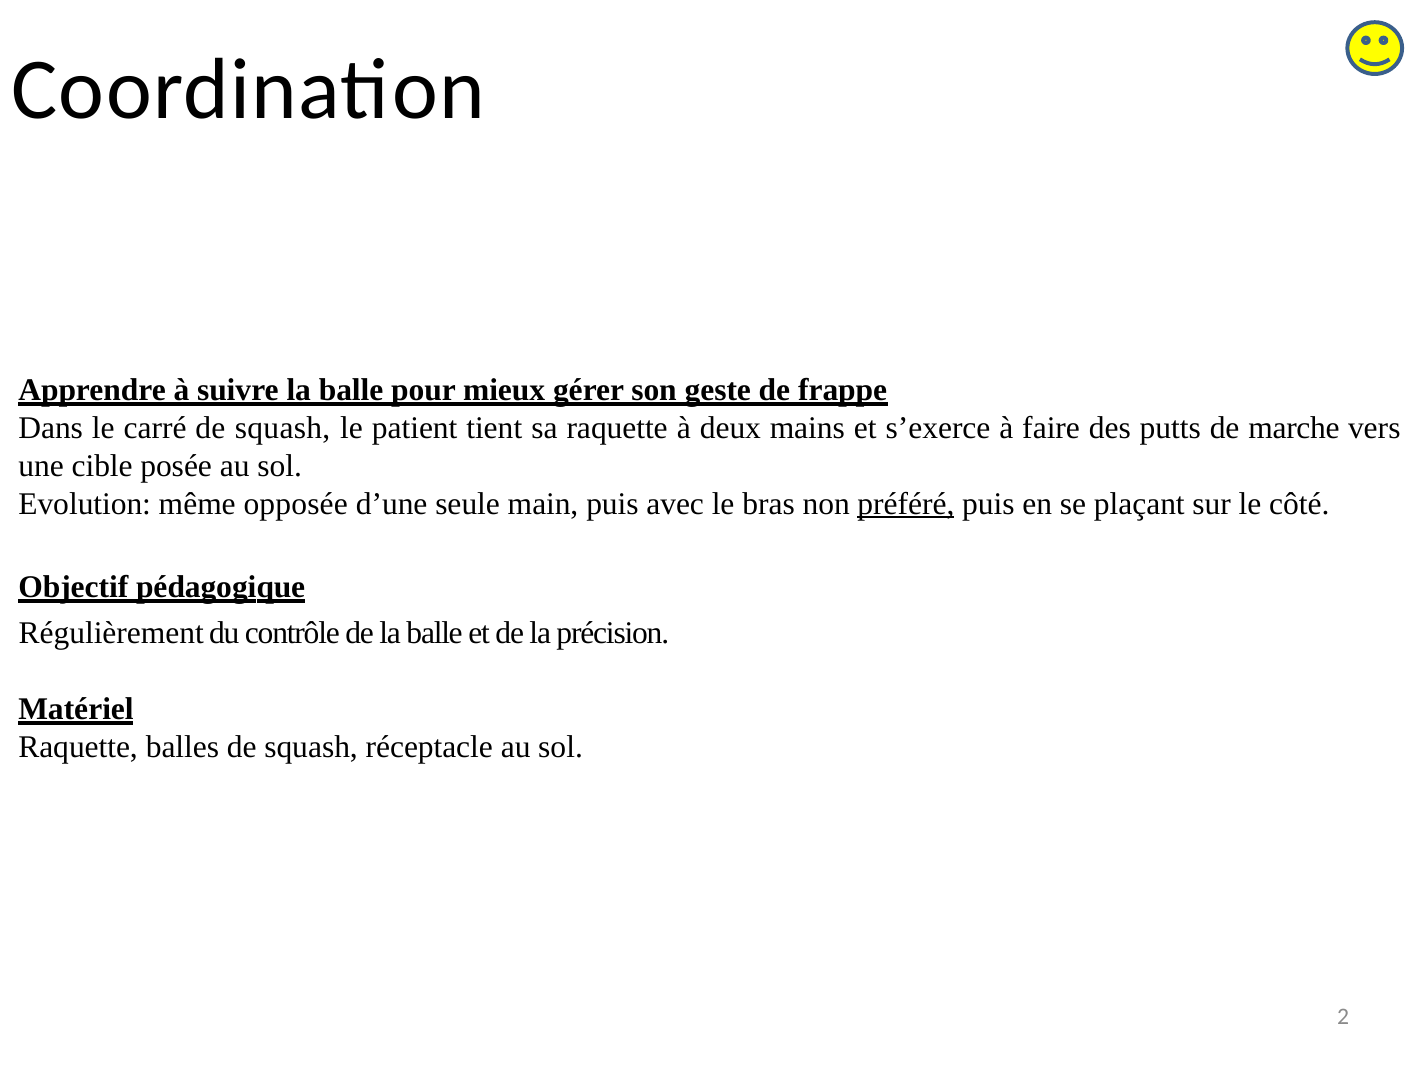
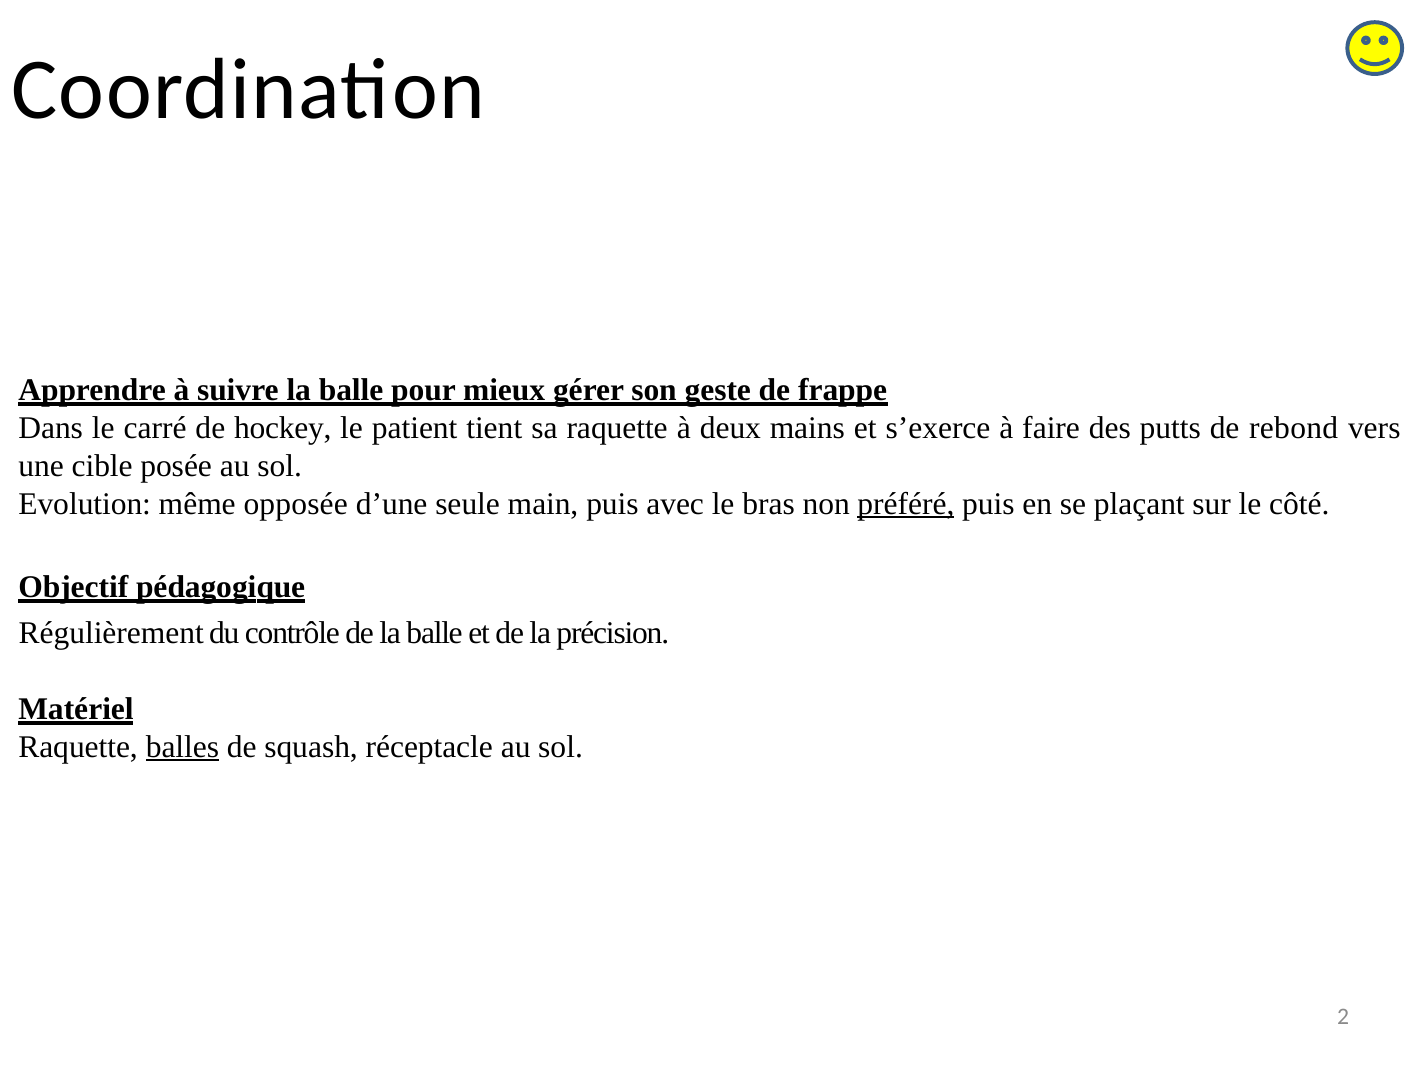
carré de squash: squash -> hockey (283, 428)
marche: marche -> rebond (1294, 428)
balles underline: none -> present (182, 747)
